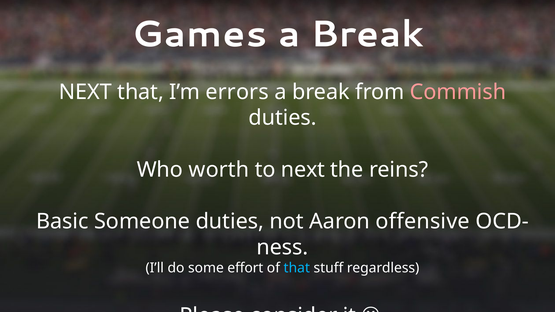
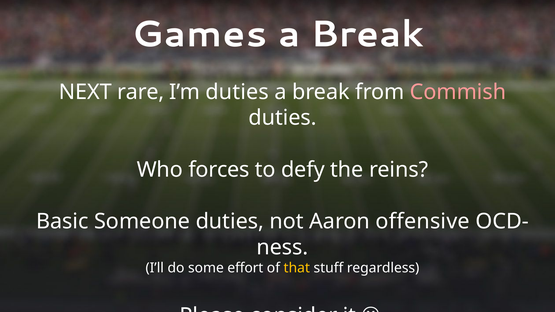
NEXT that: that -> rare (141, 92)
I’m errors: errors -> duties (237, 92)
worth: worth -> forces (219, 170)
to next: next -> defy (303, 170)
that colour: light blue -> yellow (297, 268)
